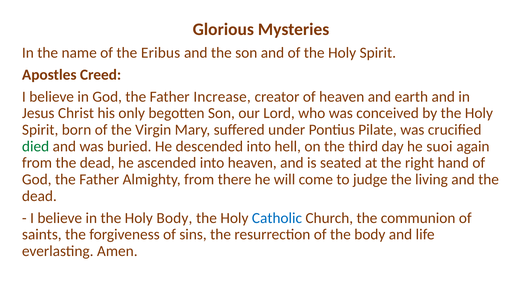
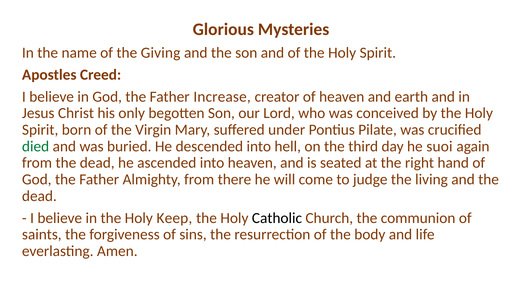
Eribus: Eribus -> Giving (161, 53)
Holy Body: Body -> Keep (174, 218)
Catholic colour: blue -> black (277, 218)
